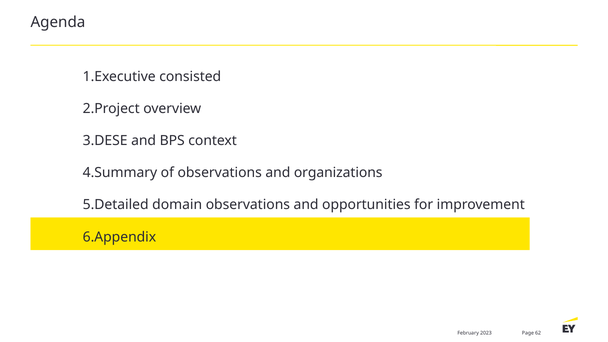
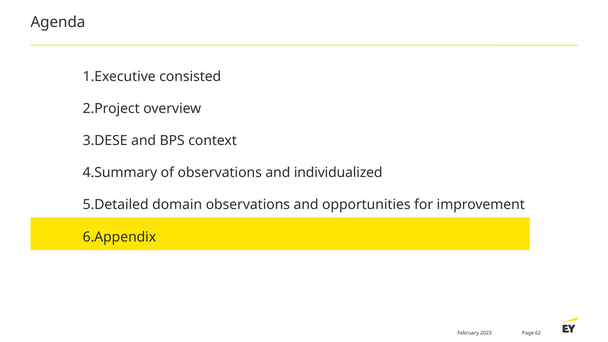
organizations: organizations -> individualized (338, 173)
